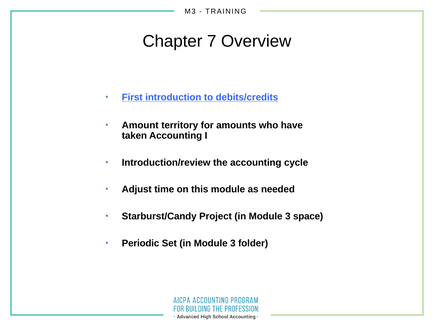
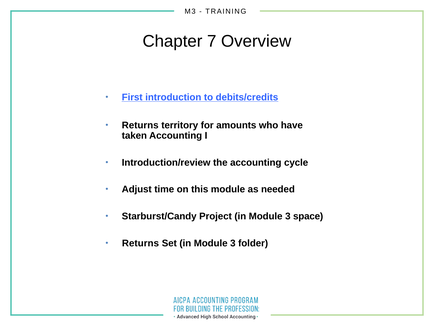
Amount: Amount -> Returns (140, 125)
Periodic: Periodic -> Returns (140, 243)
